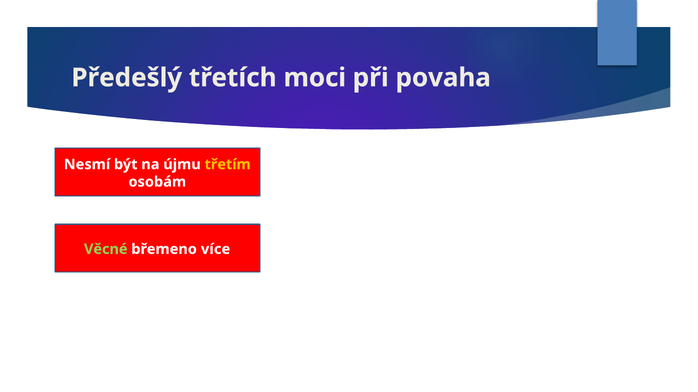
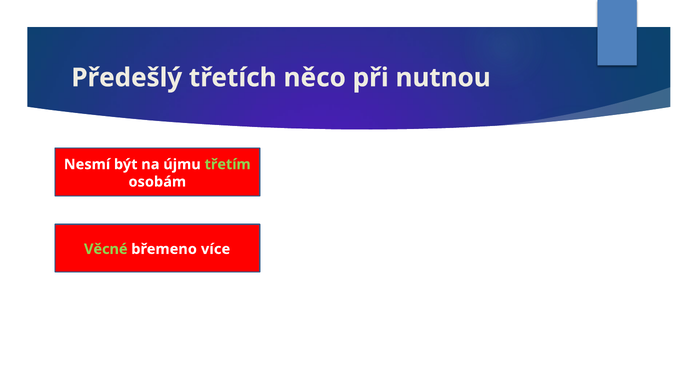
moci: moci -> něco (315, 78)
povaha: povaha -> nutnou (443, 78)
třetím colour: yellow -> light green (228, 165)
